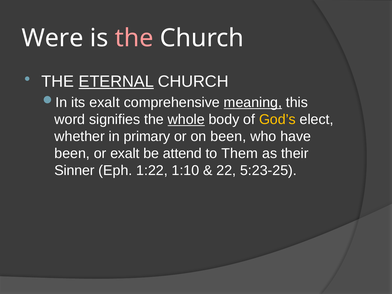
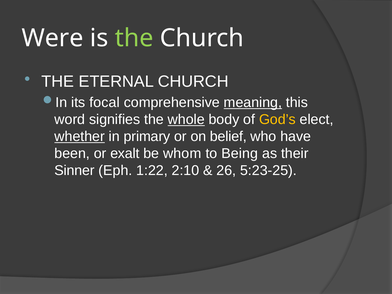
the colour: pink -> light green (134, 38)
ETERNAL underline: present -> none (116, 81)
its exalt: exalt -> focal (104, 102)
whether underline: none -> present (80, 137)
on been: been -> belief (228, 137)
attend: attend -> whom (182, 154)
Them: Them -> Being (240, 154)
1:10: 1:10 -> 2:10 (185, 171)
22: 22 -> 26 (226, 171)
